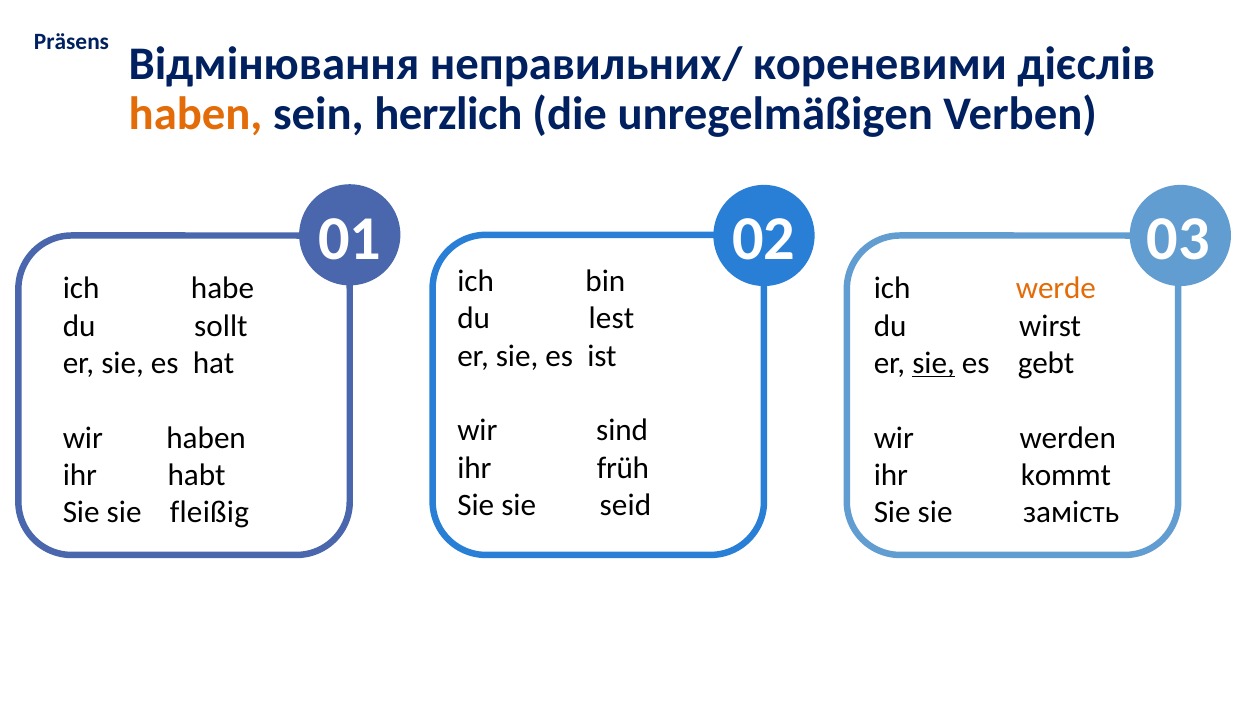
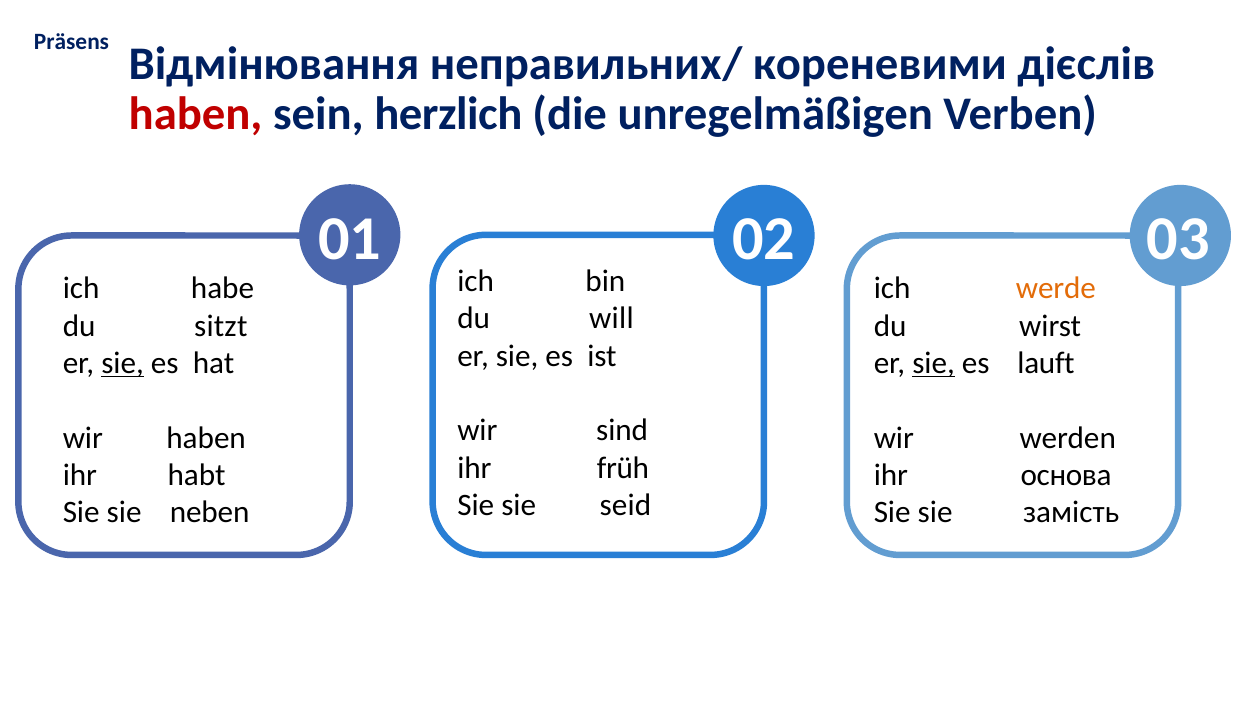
haben colour: orange -> red (196, 115)
lest: lest -> will (611, 319)
sollt: sollt -> sitzt (221, 326)
sie underline: none -> present (123, 363)
gebt: gebt -> lauft (1046, 363)
kommt: kommt -> основа (1066, 476)
fleißig: fleißig -> neben (210, 513)
